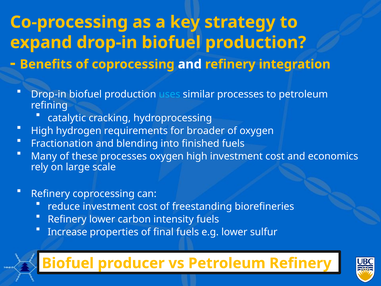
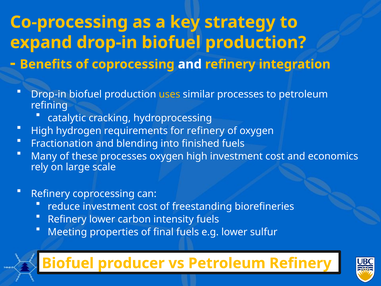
uses colour: light blue -> yellow (170, 94)
for broader: broader -> refinery (206, 131)
Increase: Increase -> Meeting (67, 232)
